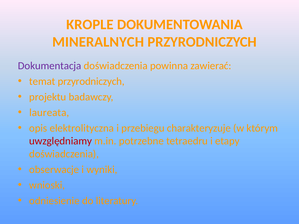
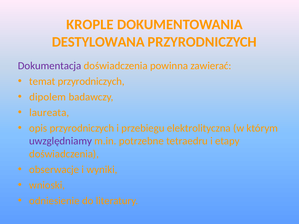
MINERALNYCH: MINERALNYCH -> DESTYLOWANA (98, 42)
projektu: projektu -> dipolem (48, 97)
opis elektrolityczna: elektrolityczna -> przyrodniczych (82, 128)
charakteryzuje: charakteryzuje -> elektrolityczna (199, 128)
uwzględniamy colour: red -> purple (61, 141)
